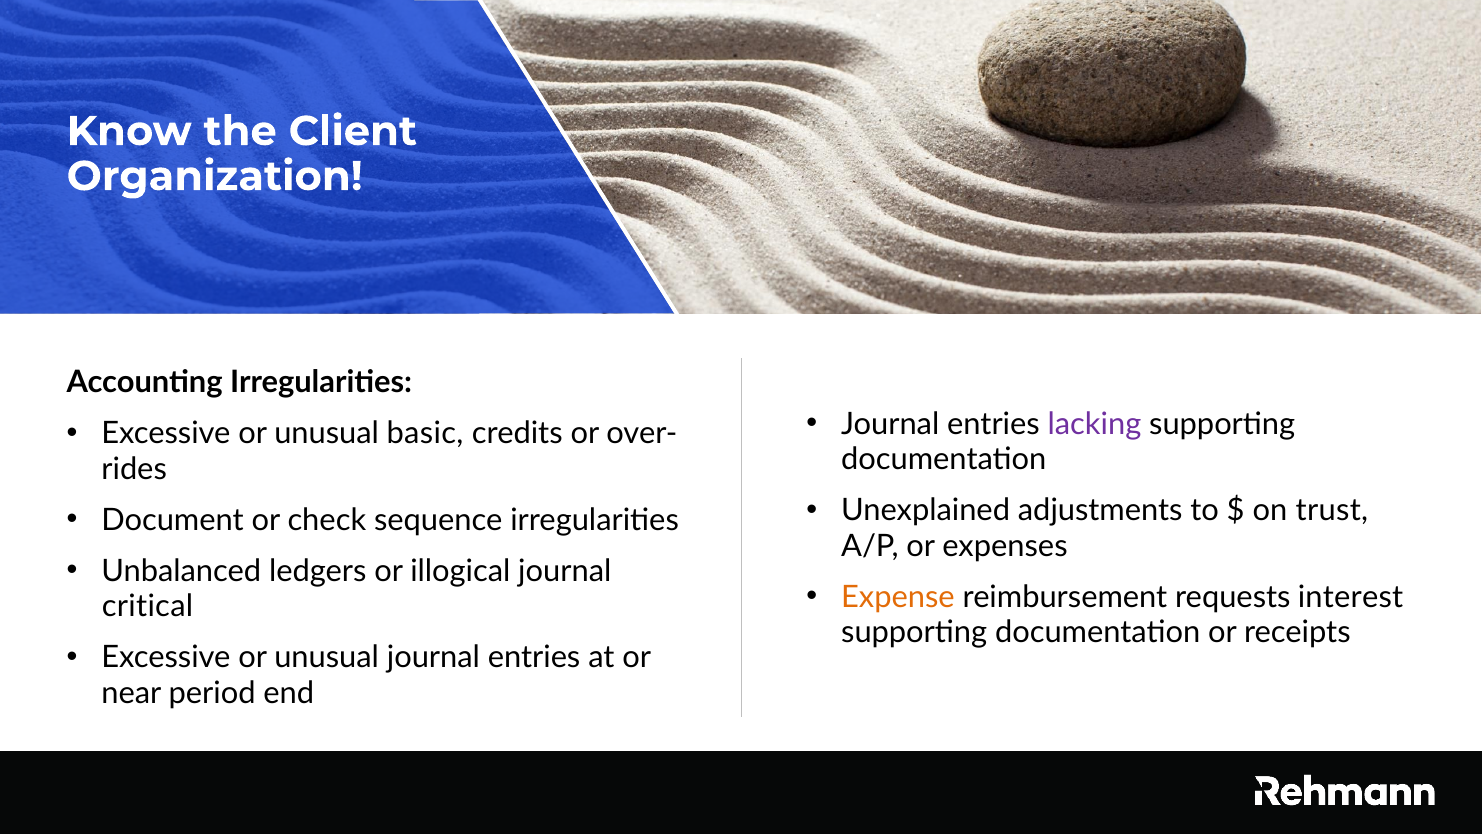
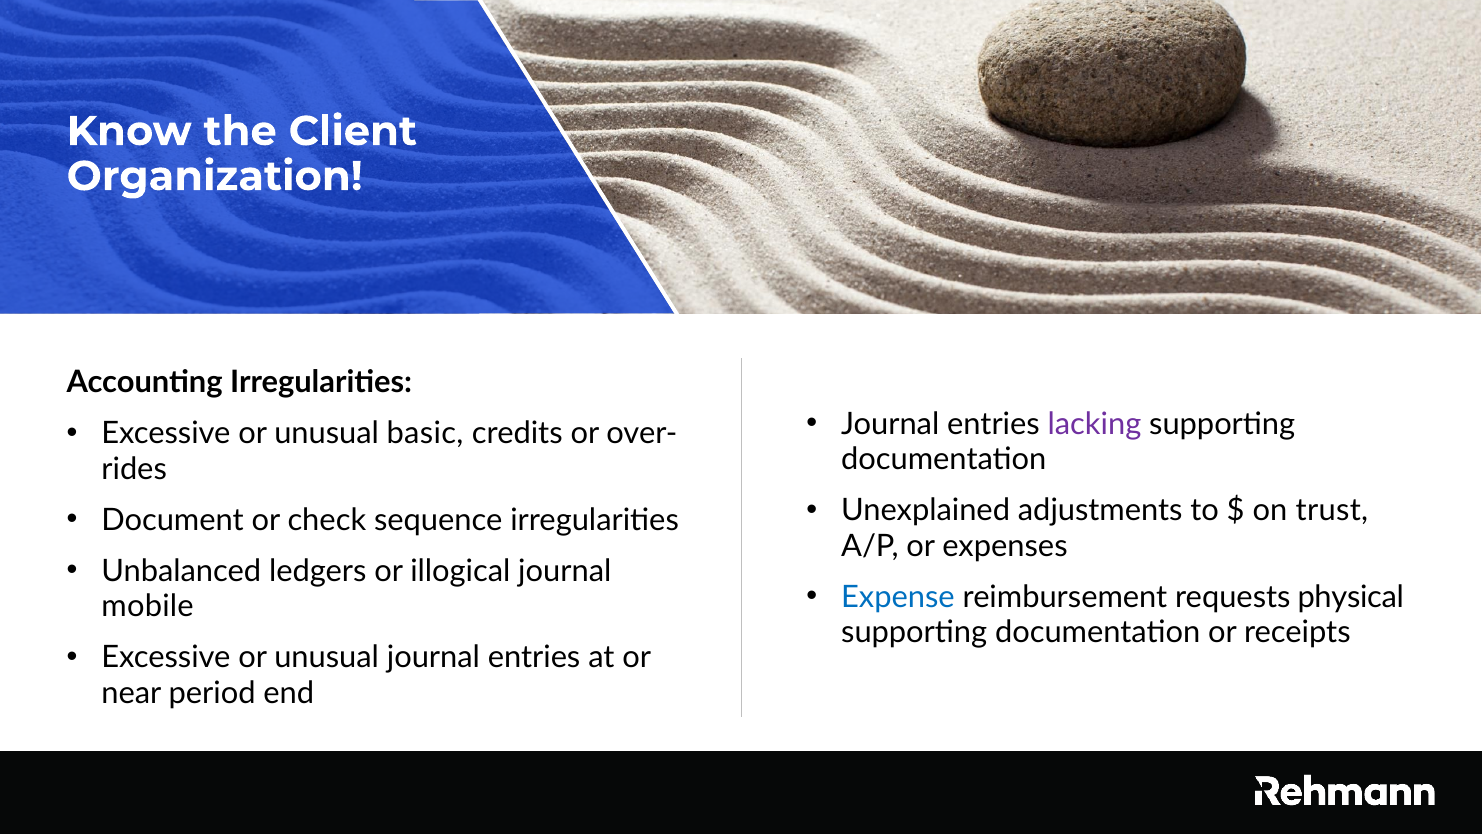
Expense colour: orange -> blue (898, 597)
interest: interest -> physical (1351, 597)
critical: critical -> mobile (148, 607)
